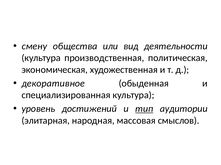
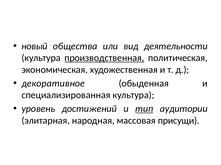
смену: смену -> новый (34, 46)
производственная underline: none -> present (104, 58)
смыслов: смыслов -> присущи (179, 121)
